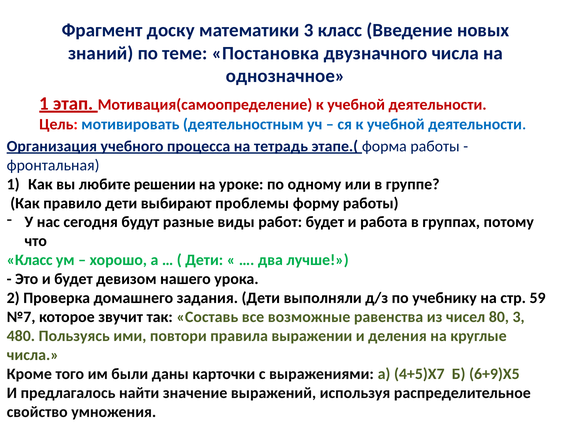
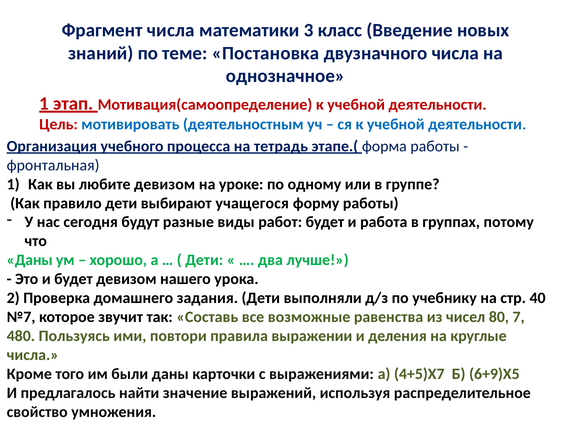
Фрагмент доску: доску -> числа (171, 30)
любите решении: решении -> девизом (165, 184)
проблемы: проблемы -> учащегося (252, 203)
Класс: Класс -> Даны (30, 260)
59: 59 -> 40 (538, 298)
80 3: 3 -> 7 (519, 317)
